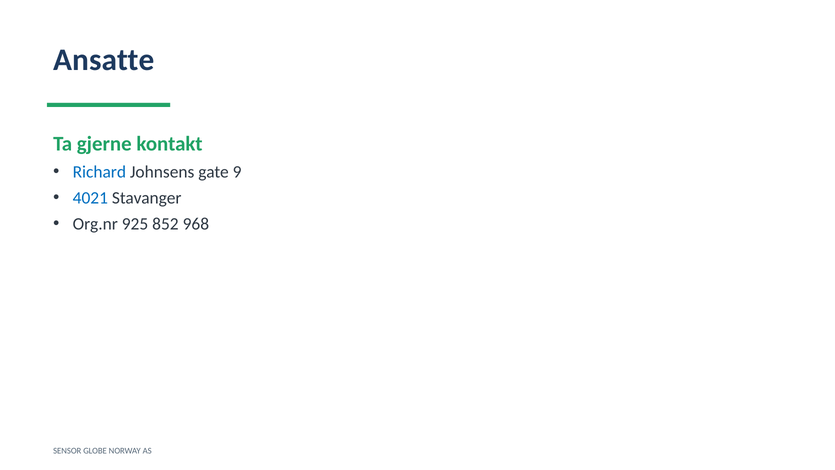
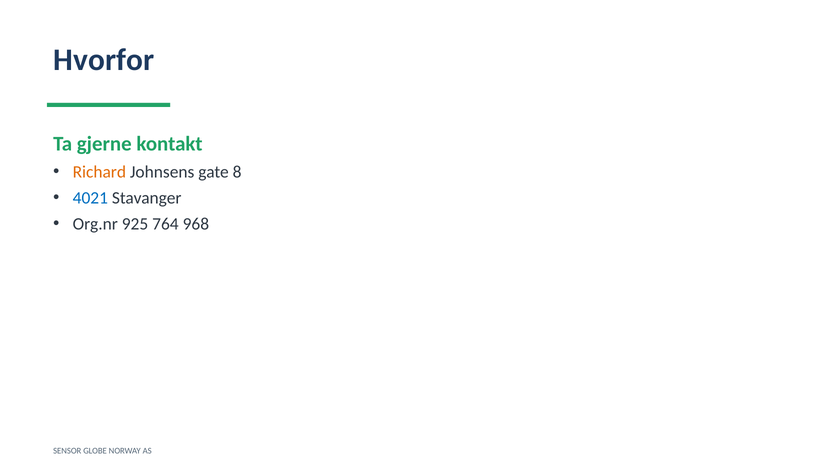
Ansatte: Ansatte -> Hvorfor (104, 60)
Richard colour: blue -> orange (99, 172)
9: 9 -> 8 (237, 172)
852: 852 -> 764 (165, 224)
